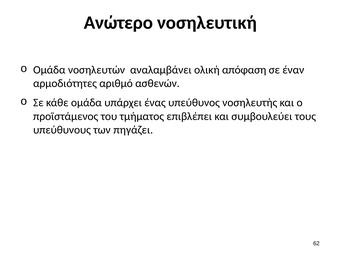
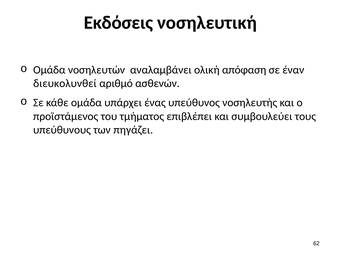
Ανώτερο: Ανώτερο -> Εκδόσεις (118, 23)
αρμοδιότητες: αρμοδιότητες -> διευκολυνθεί (65, 83)
